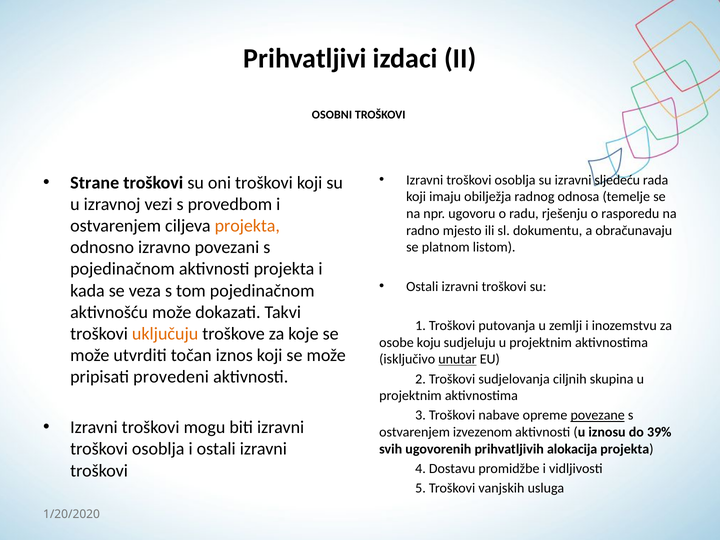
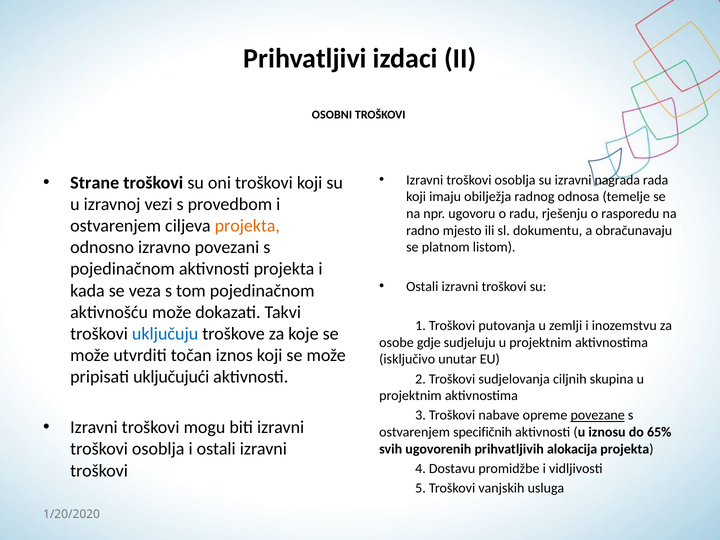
sljedeću: sljedeću -> nagrada (617, 180)
uključuju colour: orange -> blue (165, 334)
koju: koju -> gdje (429, 342)
unutar underline: present -> none (457, 359)
provedeni: provedeni -> uključujući (171, 377)
izvezenom: izvezenom -> specifičnih (483, 432)
39%: 39% -> 65% (659, 432)
